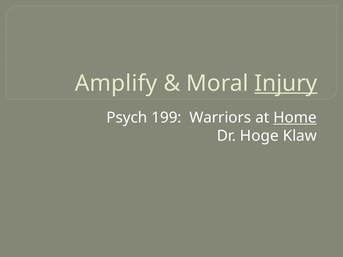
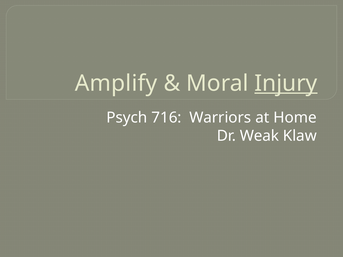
199: 199 -> 716 (166, 118)
Home underline: present -> none (295, 118)
Hoge: Hoge -> Weak (259, 136)
